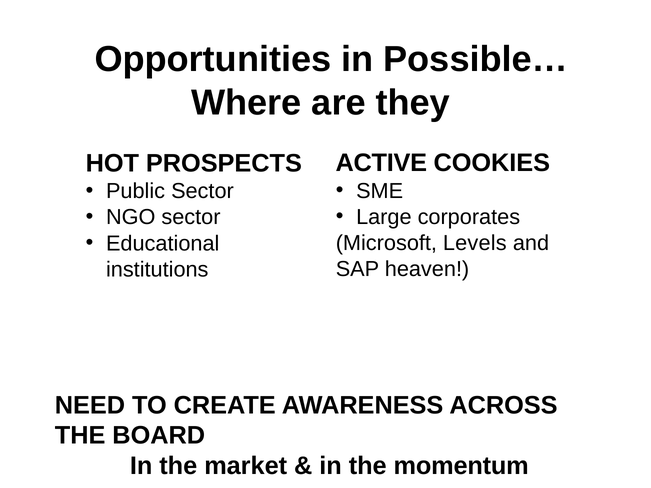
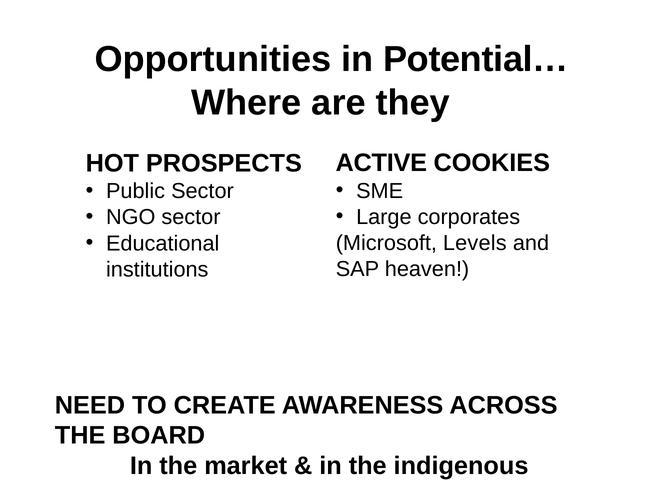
Possible…: Possible… -> Potential… (476, 59)
momentum: momentum -> indigenous (461, 466)
